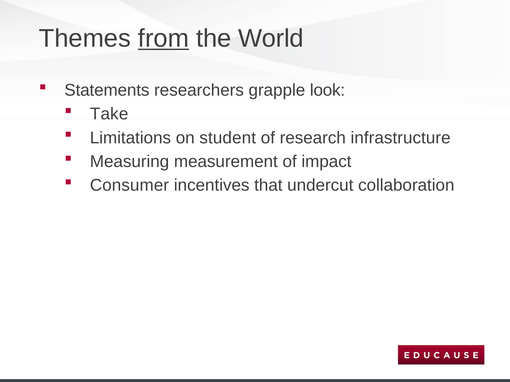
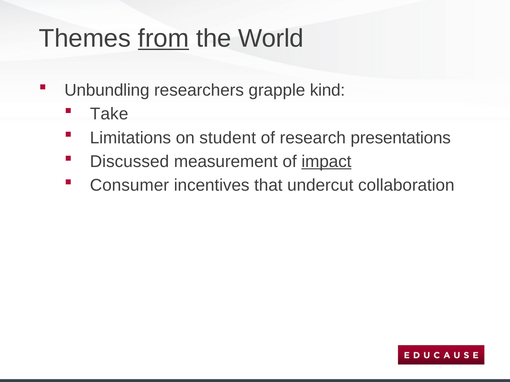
Statements: Statements -> Unbundling (107, 90)
look: look -> kind (328, 90)
infrastructure: infrastructure -> presentations (401, 138)
Measuring: Measuring -> Discussed (129, 162)
impact underline: none -> present (326, 162)
